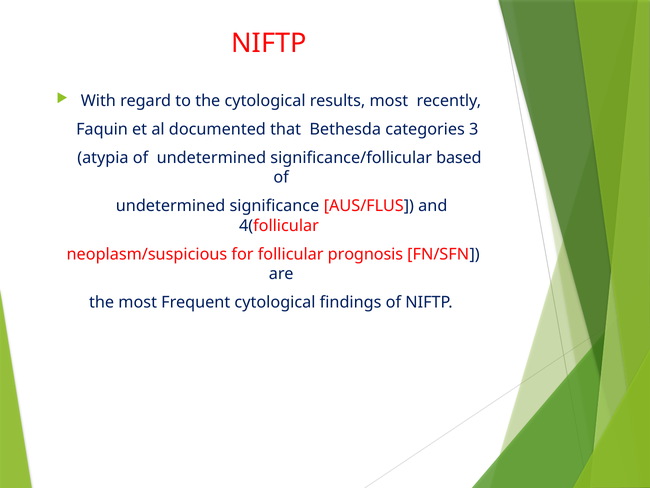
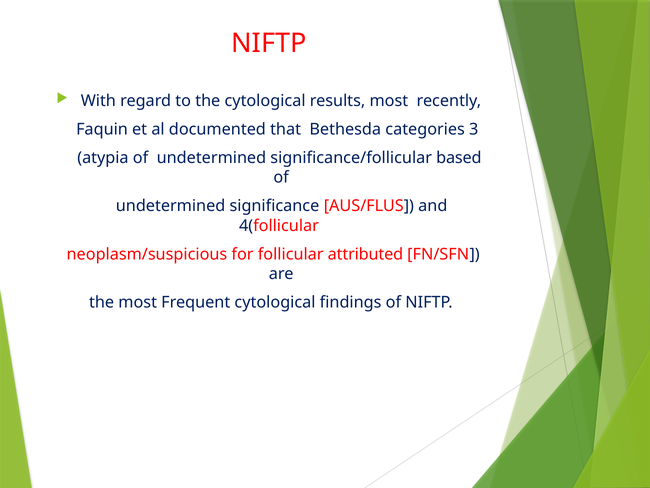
prognosis: prognosis -> attributed (365, 254)
